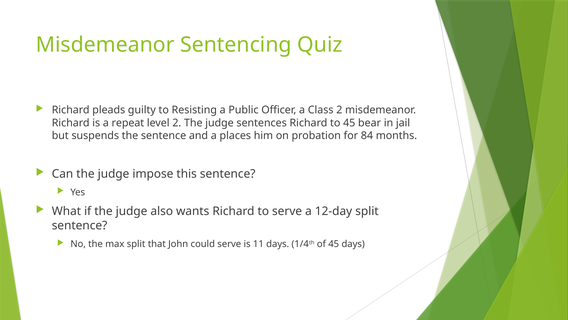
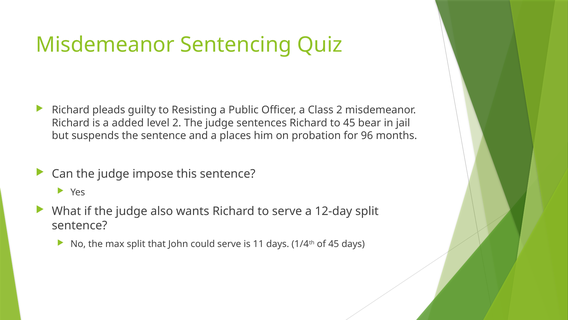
repeat: repeat -> added (128, 123)
84: 84 -> 96 (367, 135)
